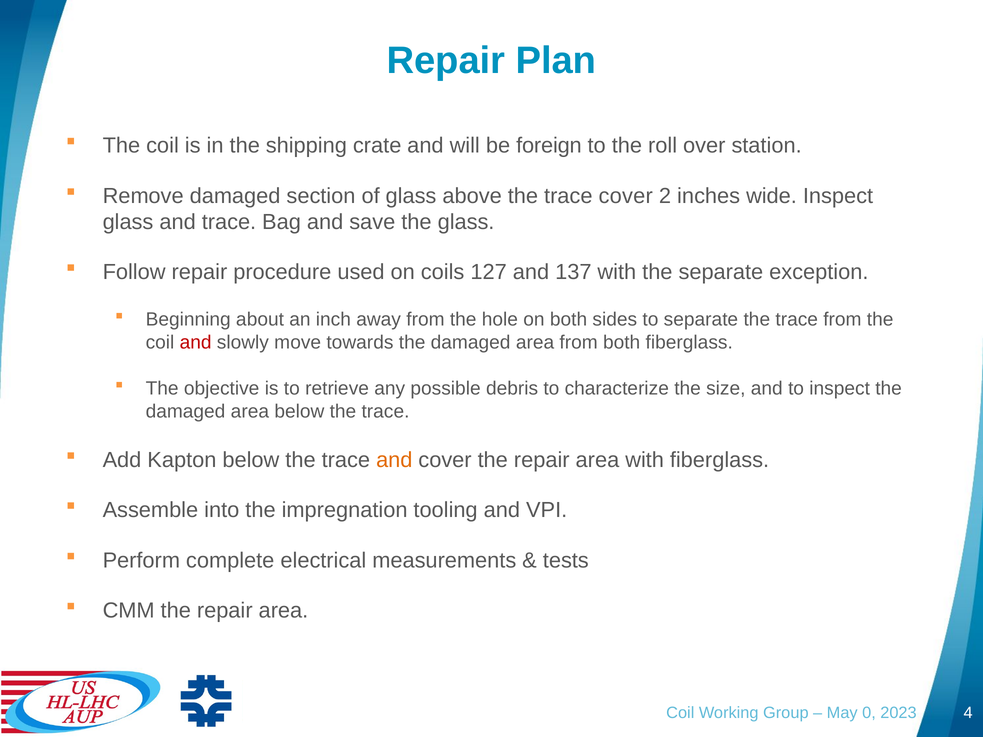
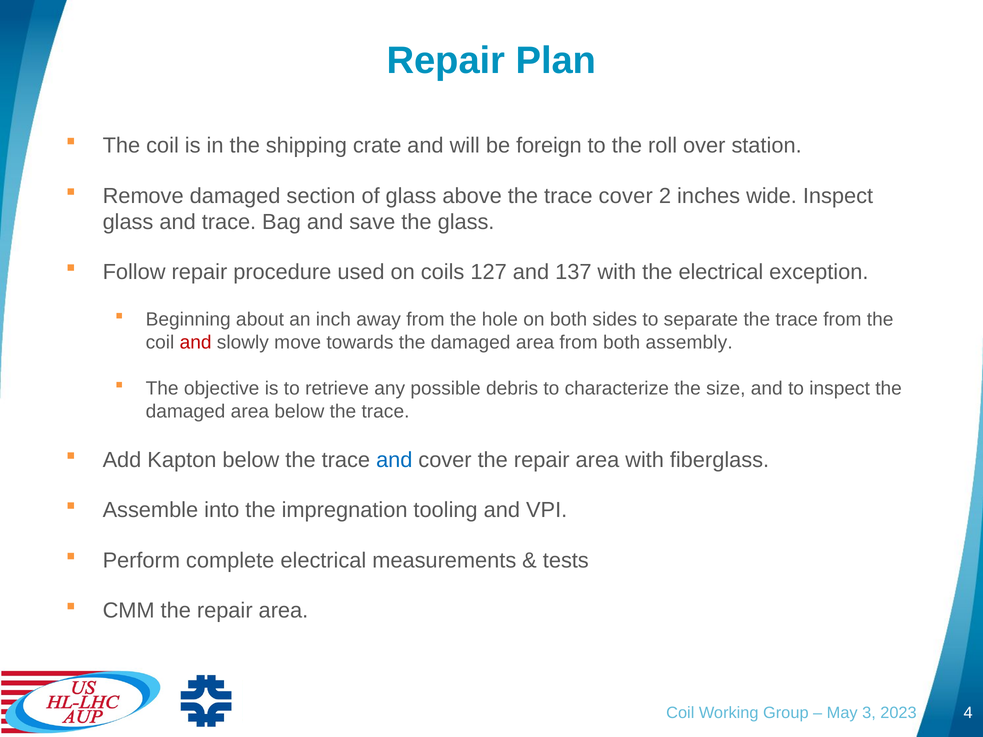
the separate: separate -> electrical (721, 272)
both fiberglass: fiberglass -> assembly (689, 343)
and colour: orange -> blue (394, 460)
0: 0 -> 3 (869, 713)
